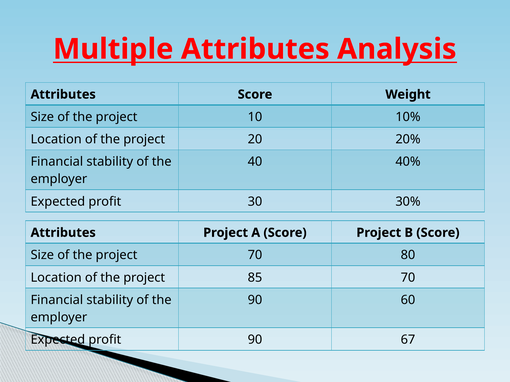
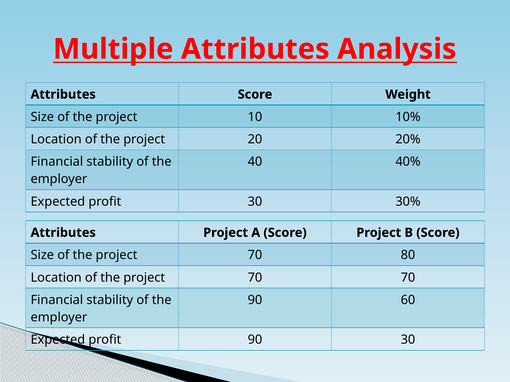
85: 85 -> 70 (255, 278)
90 67: 67 -> 30 (408, 340)
